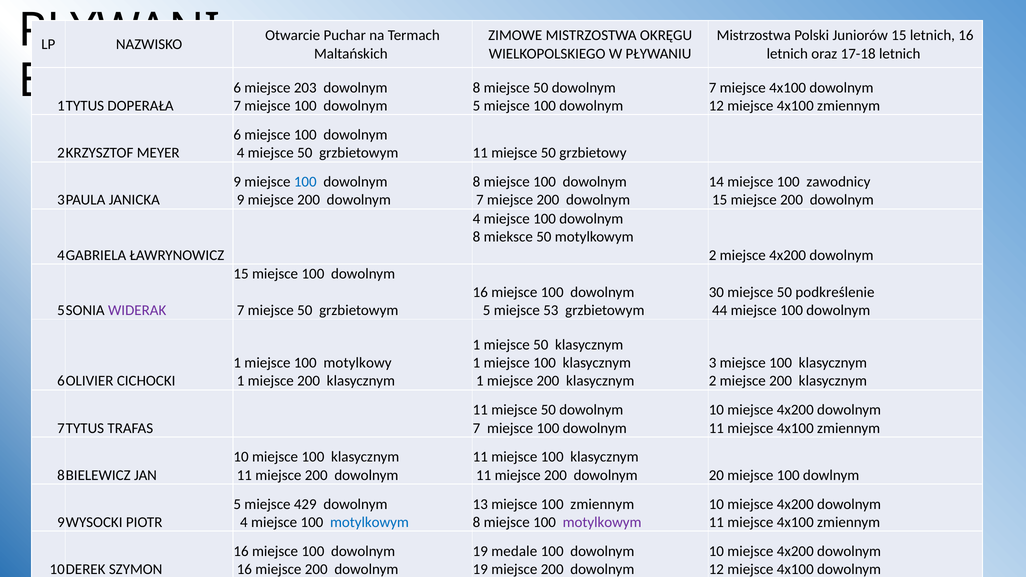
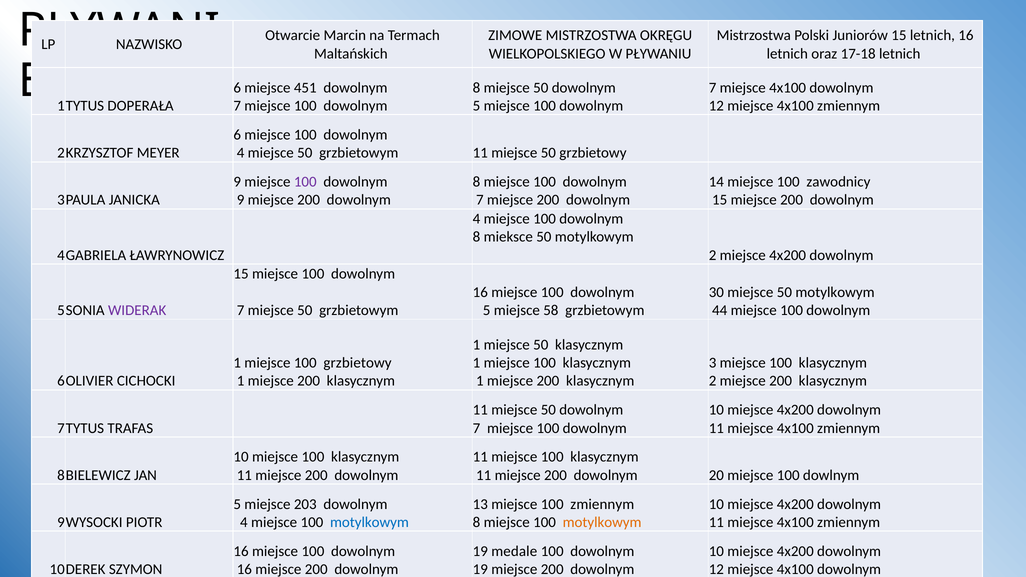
Puchar: Puchar -> Marcin (345, 35)
203: 203 -> 451 (305, 88)
100 colour: blue -> purple (305, 182)
miejsce 50 podkreślenie: podkreślenie -> motylkowym (835, 292)
53: 53 -> 58 (551, 310)
100 motylkowy: motylkowy -> grzbietowy (358, 363)
429: 429 -> 203 (305, 504)
motylkowym colour: purple -> orange (602, 522)
